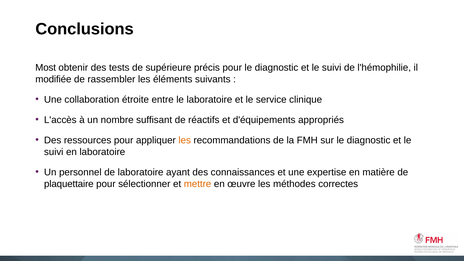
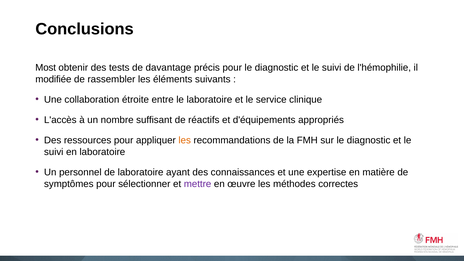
supérieure: supérieure -> davantage (168, 68)
plaquettaire: plaquettaire -> symptômes (69, 184)
mettre colour: orange -> purple (198, 184)
